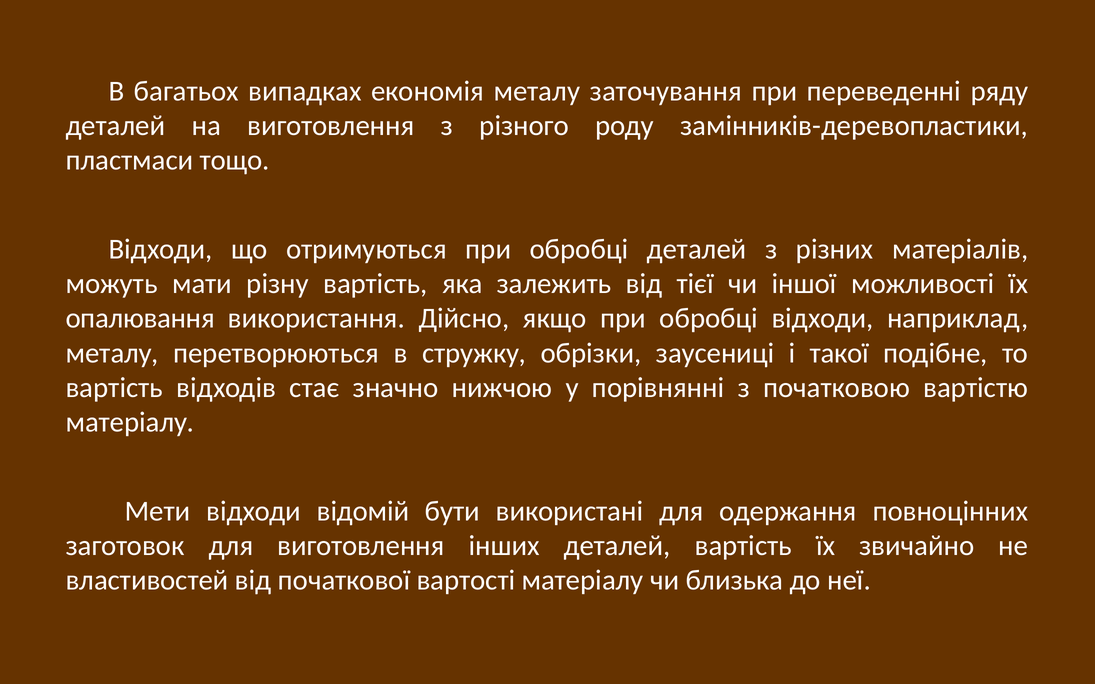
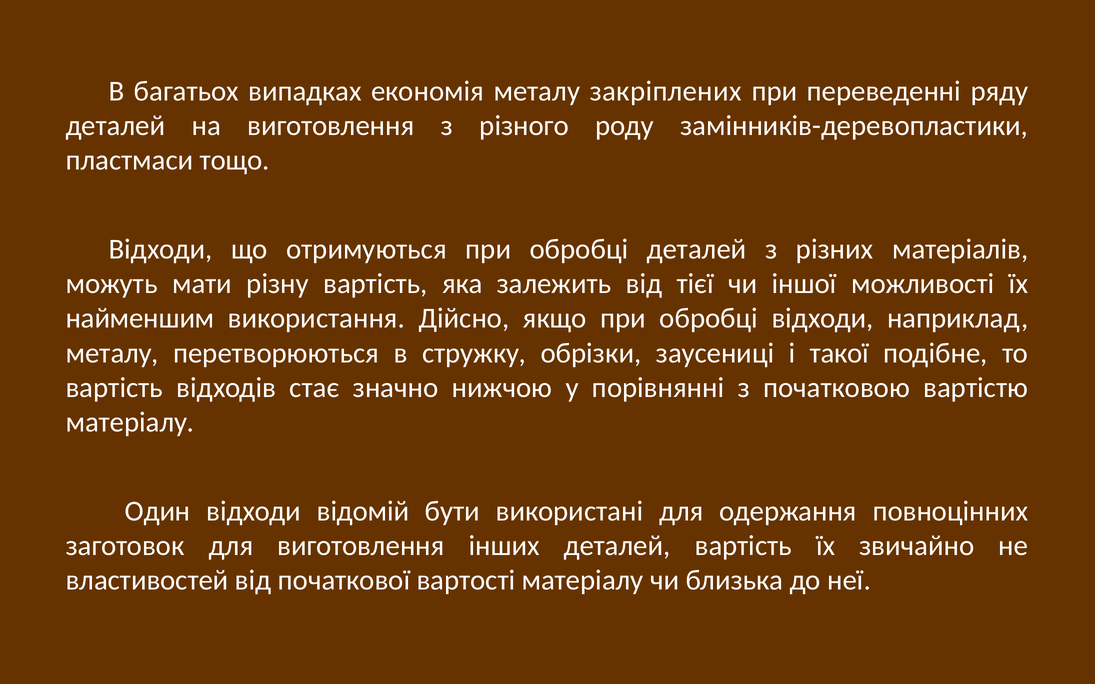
заточування: заточування -> закріплених (666, 91)
опалювання: опалювання -> найменшим (140, 319)
Мети: Мети -> Один (157, 511)
